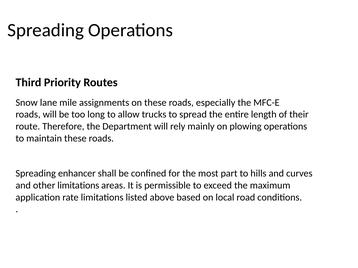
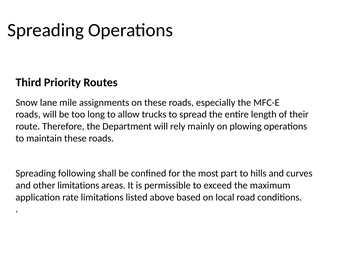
enhancer: enhancer -> following (77, 174)
